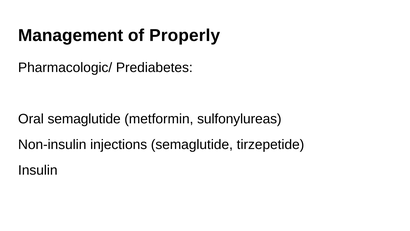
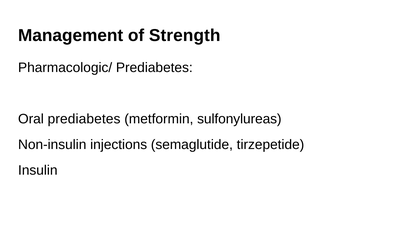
Properly: Properly -> Strength (185, 36)
Oral semaglutide: semaglutide -> prediabetes (84, 119)
